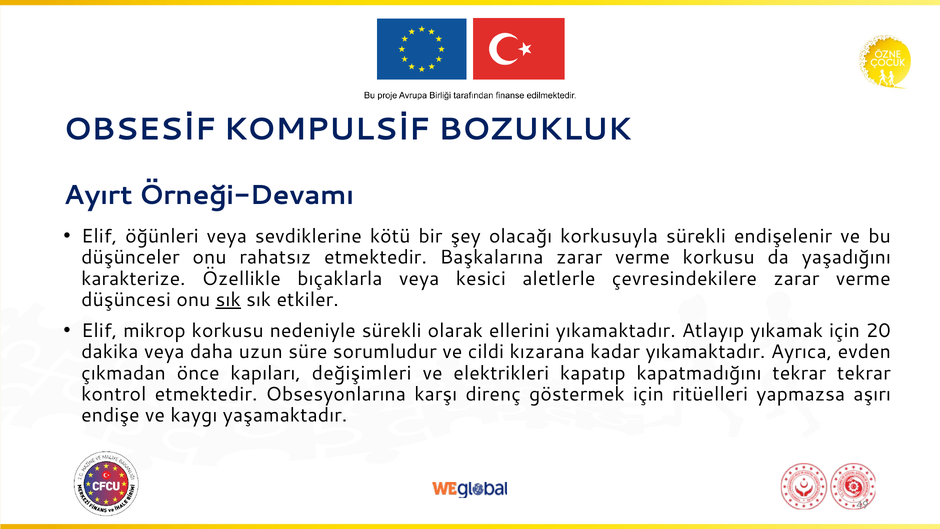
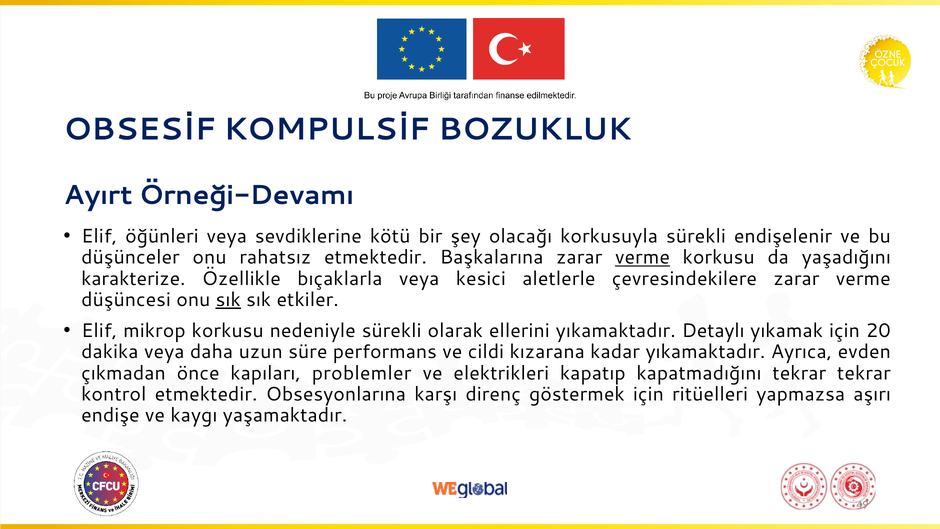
verme underline: none -> present (642, 257)
Atlayıp: Atlayıp -> Detaylı (713, 331)
sorumludur: sorumludur -> performans (385, 352)
değişimleri: değişimleri -> problemler (362, 373)
